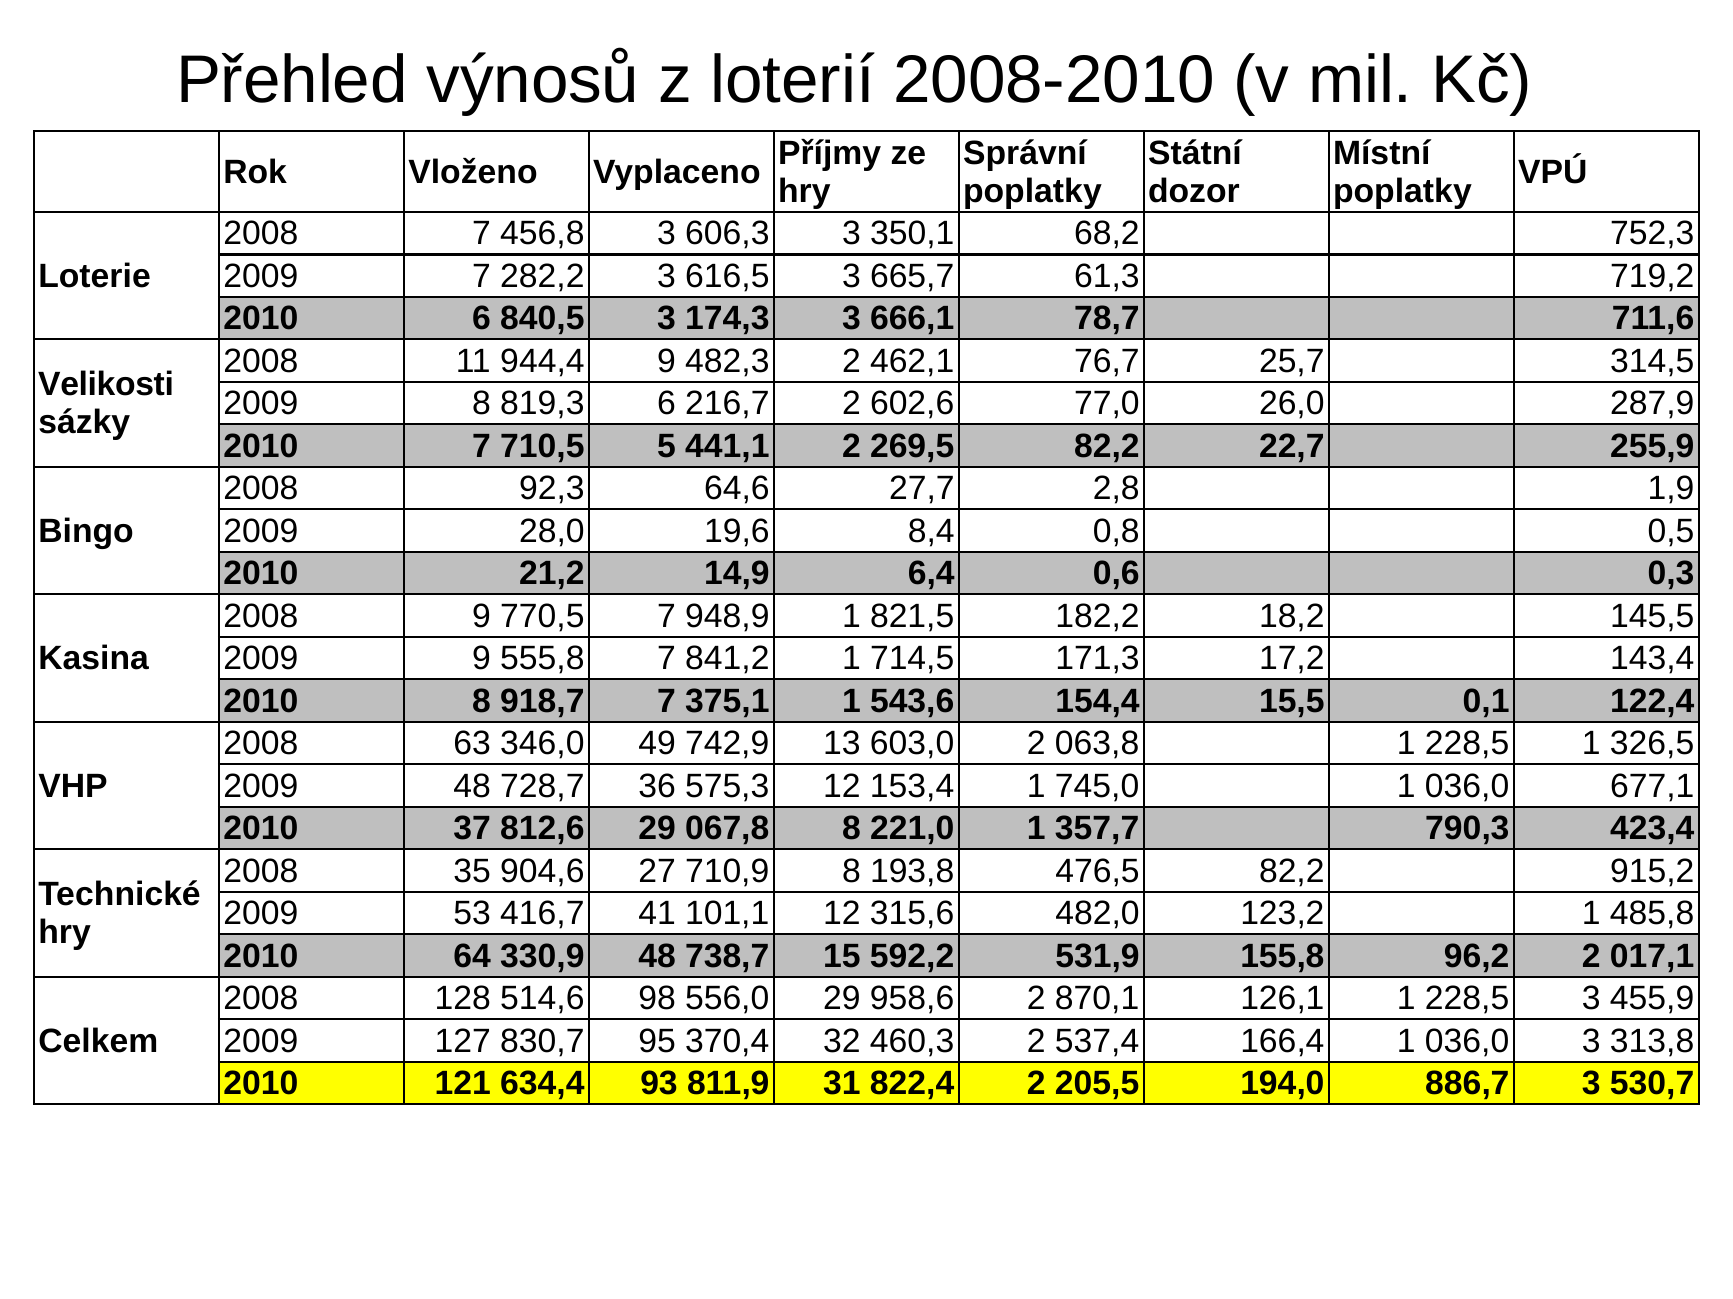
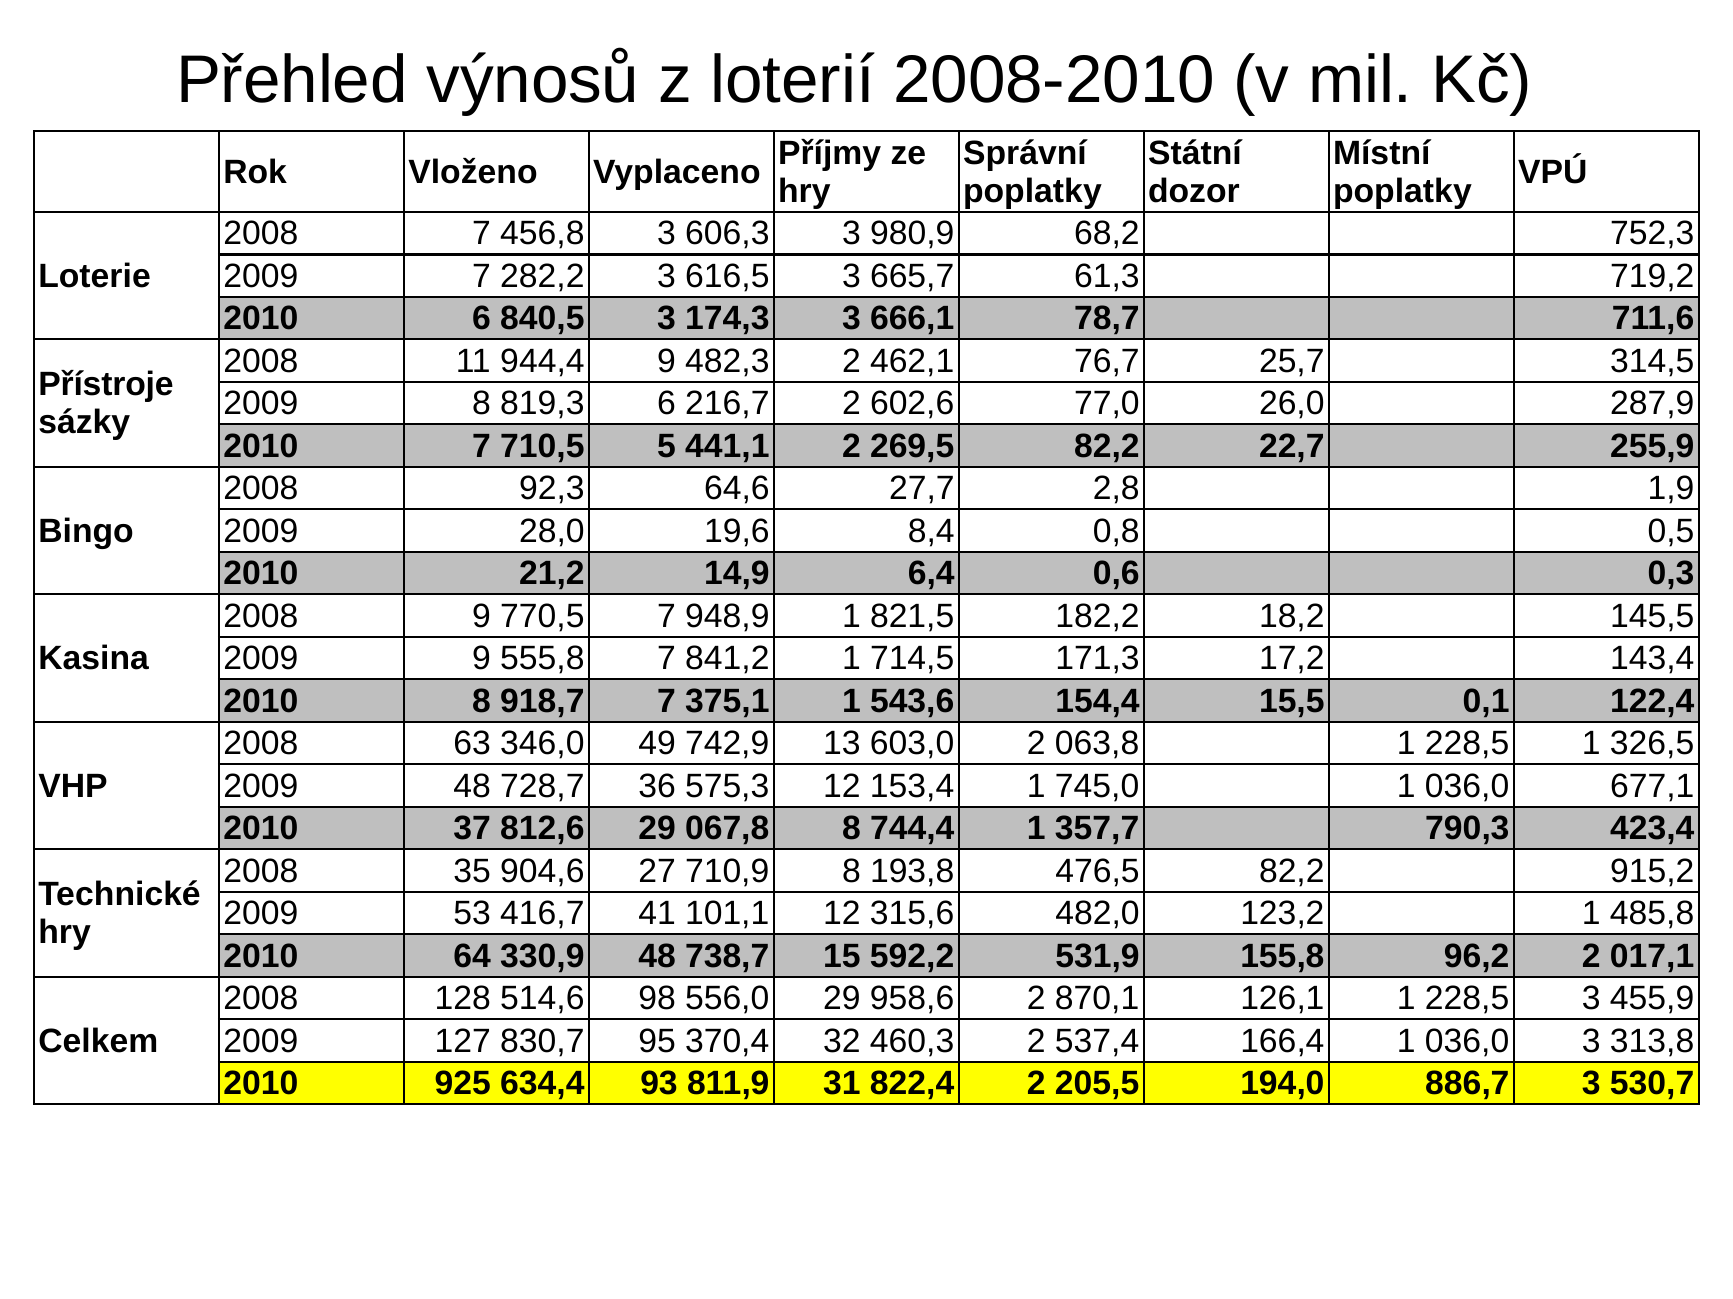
350,1: 350,1 -> 980,9 (912, 234)
Velikosti: Velikosti -> Přístroje (106, 385)
221,0: 221,0 -> 744,4 (912, 829)
121: 121 -> 925 (463, 1084)
